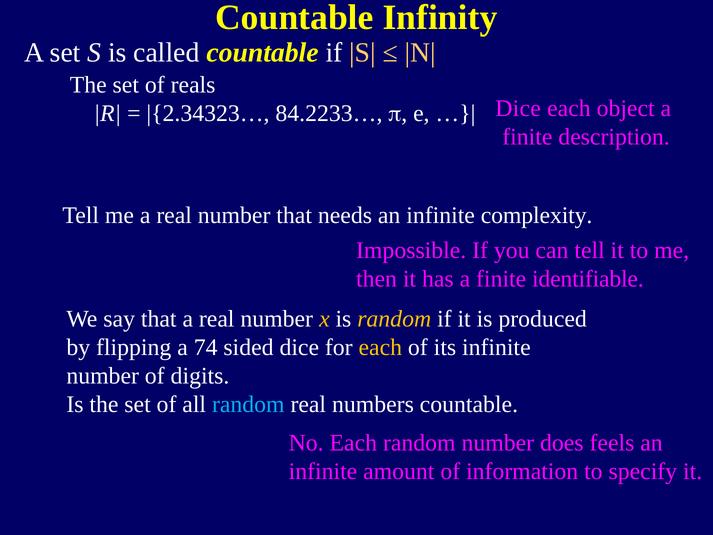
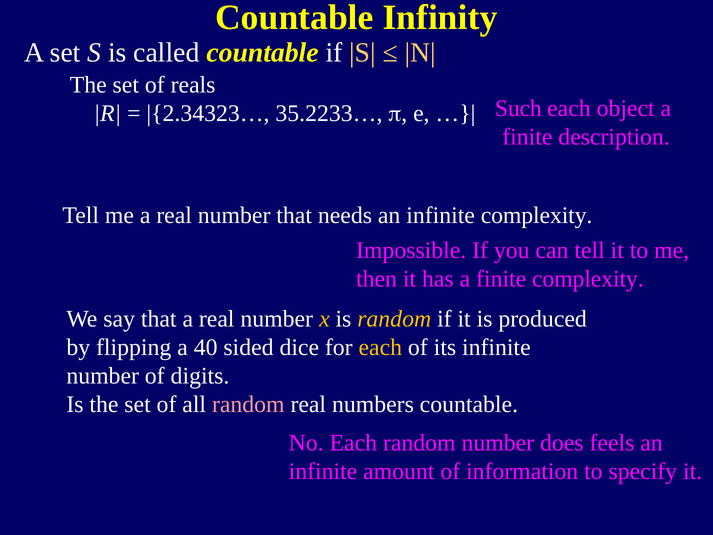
Dice: Dice -> Such (518, 109)
84.2233…: 84.2233… -> 35.2233… (329, 113)
finite identifiable: identifiable -> complexity (588, 279)
74: 74 -> 40 (206, 347)
random colour: light blue -> pink (248, 404)
